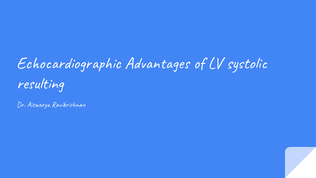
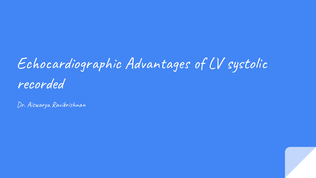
resulting: resulting -> recorded (40, 83)
